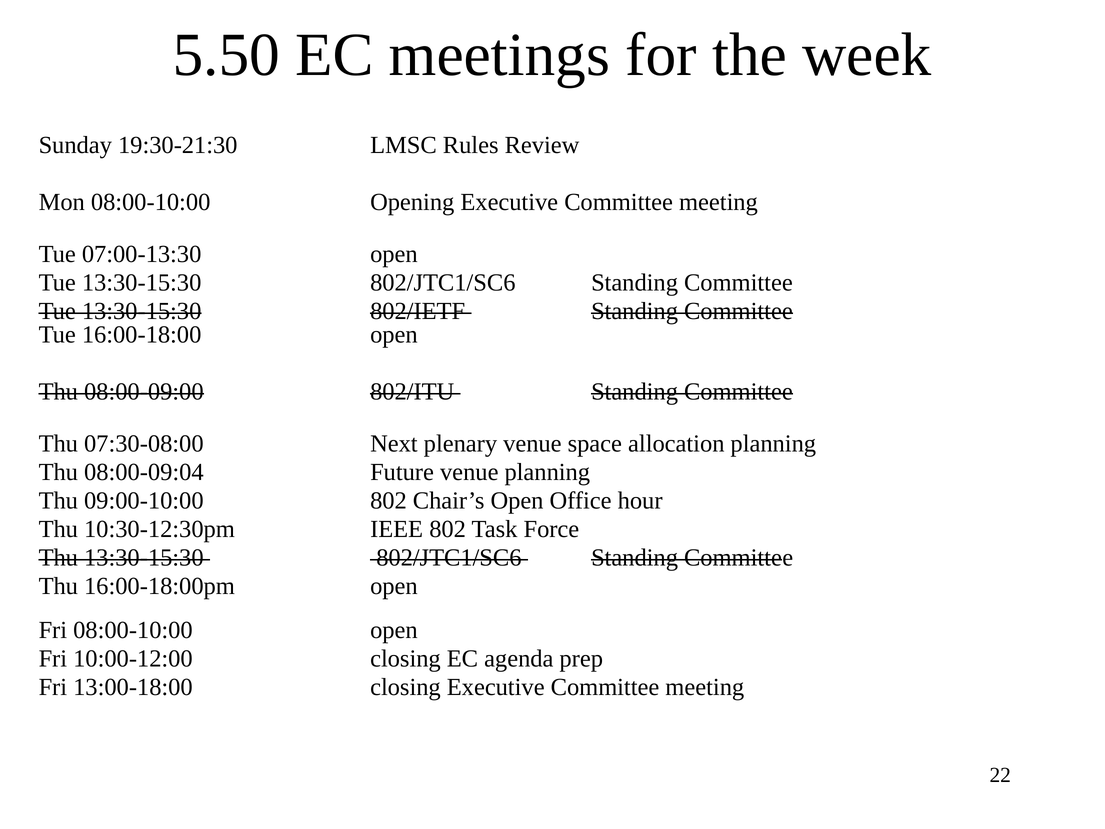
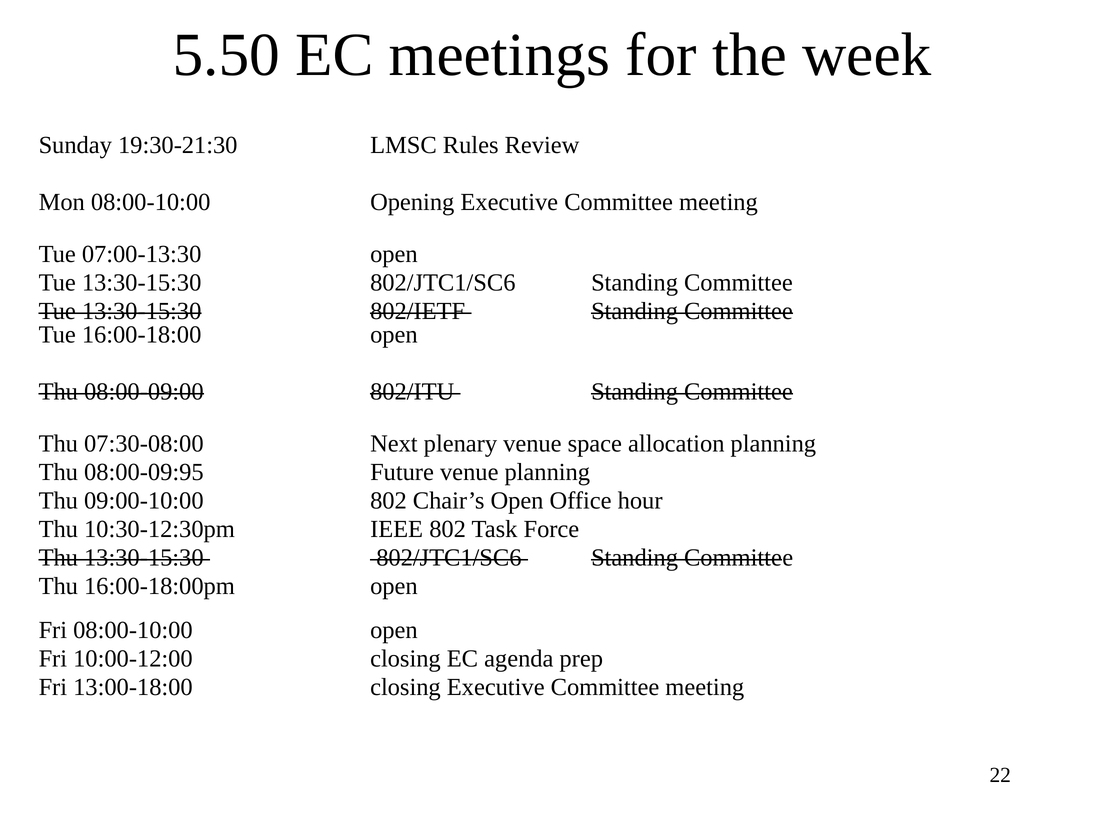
08:00-09:04: 08:00-09:04 -> 08:00-09:95 (144, 472)
